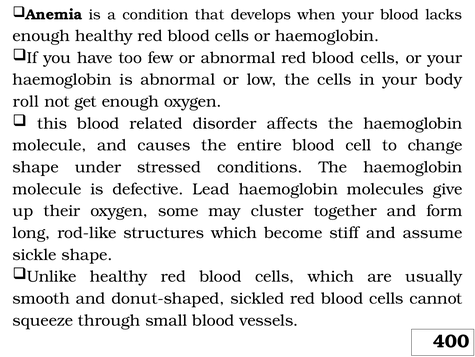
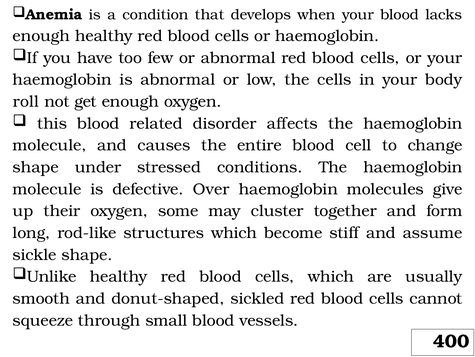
Lead: Lead -> Over (211, 189)
